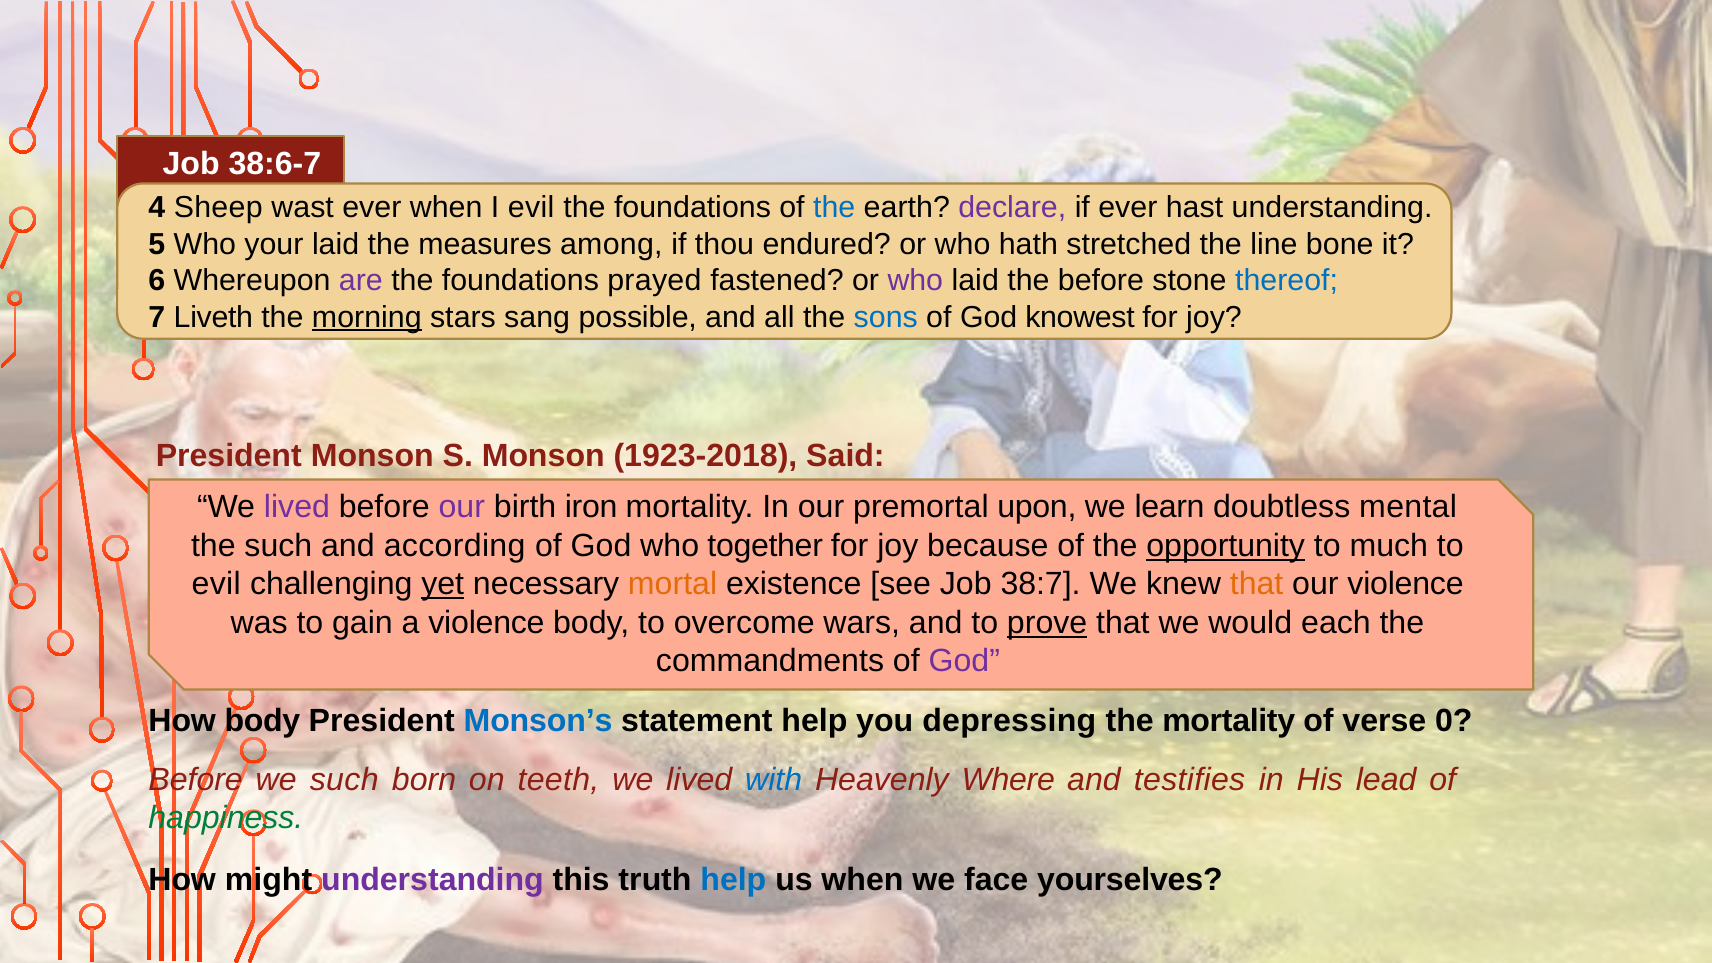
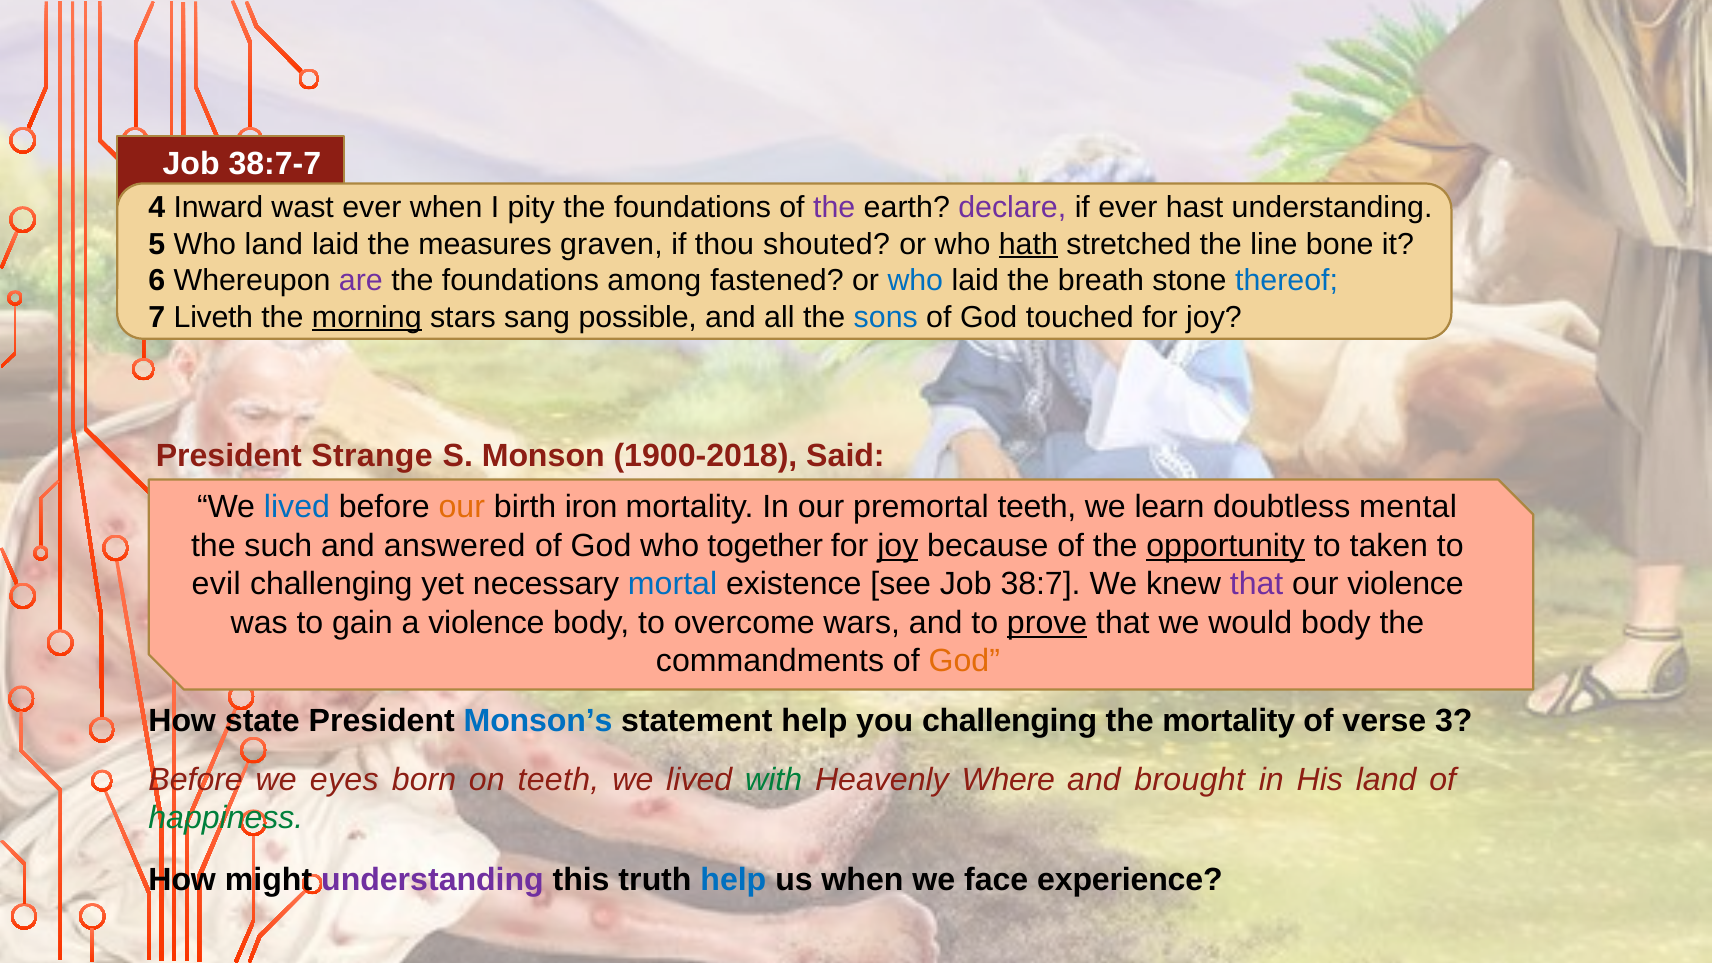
38:6-7: 38:6-7 -> 38:7-7 (275, 164)
Sheep: Sheep -> Inward (218, 208)
I evil: evil -> pity (531, 208)
the colour: blue -> purple (834, 208)
Who your: your -> land (274, 244)
among: among -> graven (611, 244)
endured: endured -> shouted (826, 244)
hath underline: none -> present (1028, 244)
prayed: prayed -> among (654, 281)
who colour: purple -> blue (915, 281)
the before: before -> breath (1101, 281)
knowest: knowest -> touched (1080, 317)
President Monson: Monson -> Strange (372, 455)
1923-2018: 1923-2018 -> 1900-2018 (705, 455)
lived colour: purple -> blue (297, 507)
our colour: purple -> orange (462, 507)
premortal upon: upon -> teeth (1037, 507)
according: according -> answered (455, 546)
joy underline: none -> present (898, 546)
much: much -> taken (1389, 546)
yet underline: present -> none (443, 584)
mortal colour: orange -> blue (673, 584)
that colour: orange -> purple (1257, 584)
would each: each -> body (1336, 623)
God colour: purple -> orange (964, 661)
How body: body -> state (262, 721)
you depressing: depressing -> challenging (1010, 721)
0: 0 -> 3 (1454, 721)
we such: such -> eyes (344, 780)
with colour: blue -> green (774, 780)
testifies: testifies -> brought (1190, 780)
His lead: lead -> land (1386, 780)
yourselves: yourselves -> experience (1130, 880)
